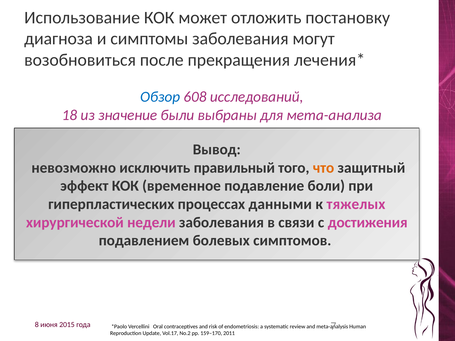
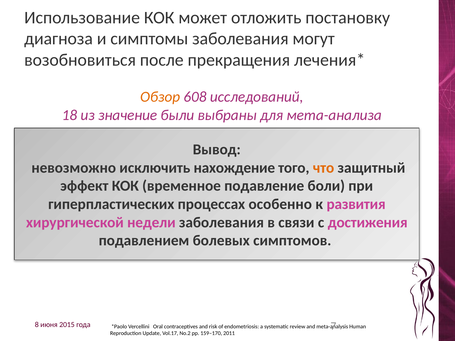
Обзор colour: blue -> orange (160, 97)
правильный: правильный -> нахождение (234, 168)
данными: данными -> особенно (280, 204)
тяжелых: тяжелых -> развития (356, 204)
